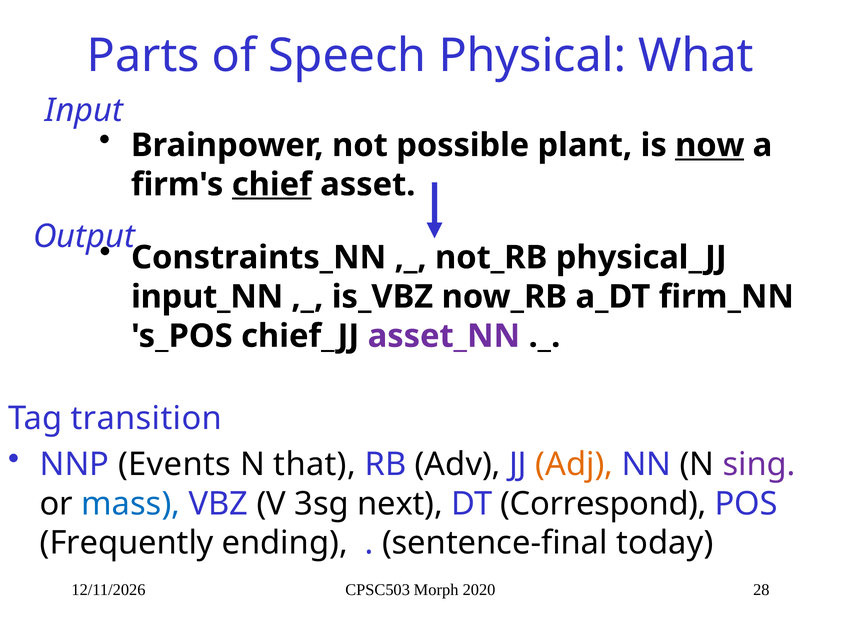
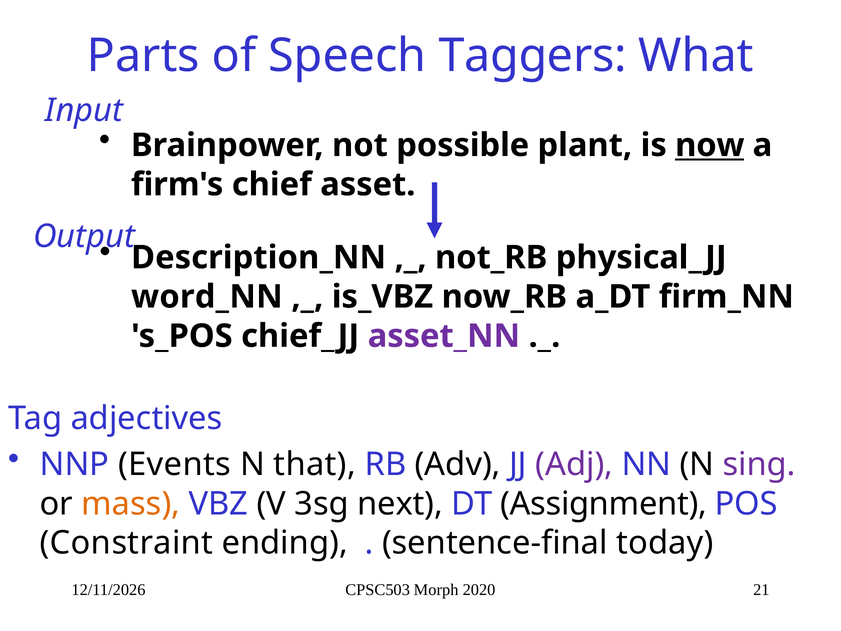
Physical: Physical -> Taggers (533, 56)
chief underline: present -> none (272, 184)
Constraints_NN: Constraints_NN -> Description_NN (259, 257)
input_NN: input_NN -> word_NN (207, 297)
transition: transition -> adjectives (146, 418)
Adj colour: orange -> purple (574, 464)
mass colour: blue -> orange (131, 504)
Correspond: Correspond -> Assignment (604, 504)
Frequently: Frequently -> Constraint (126, 543)
28: 28 -> 21 (761, 590)
